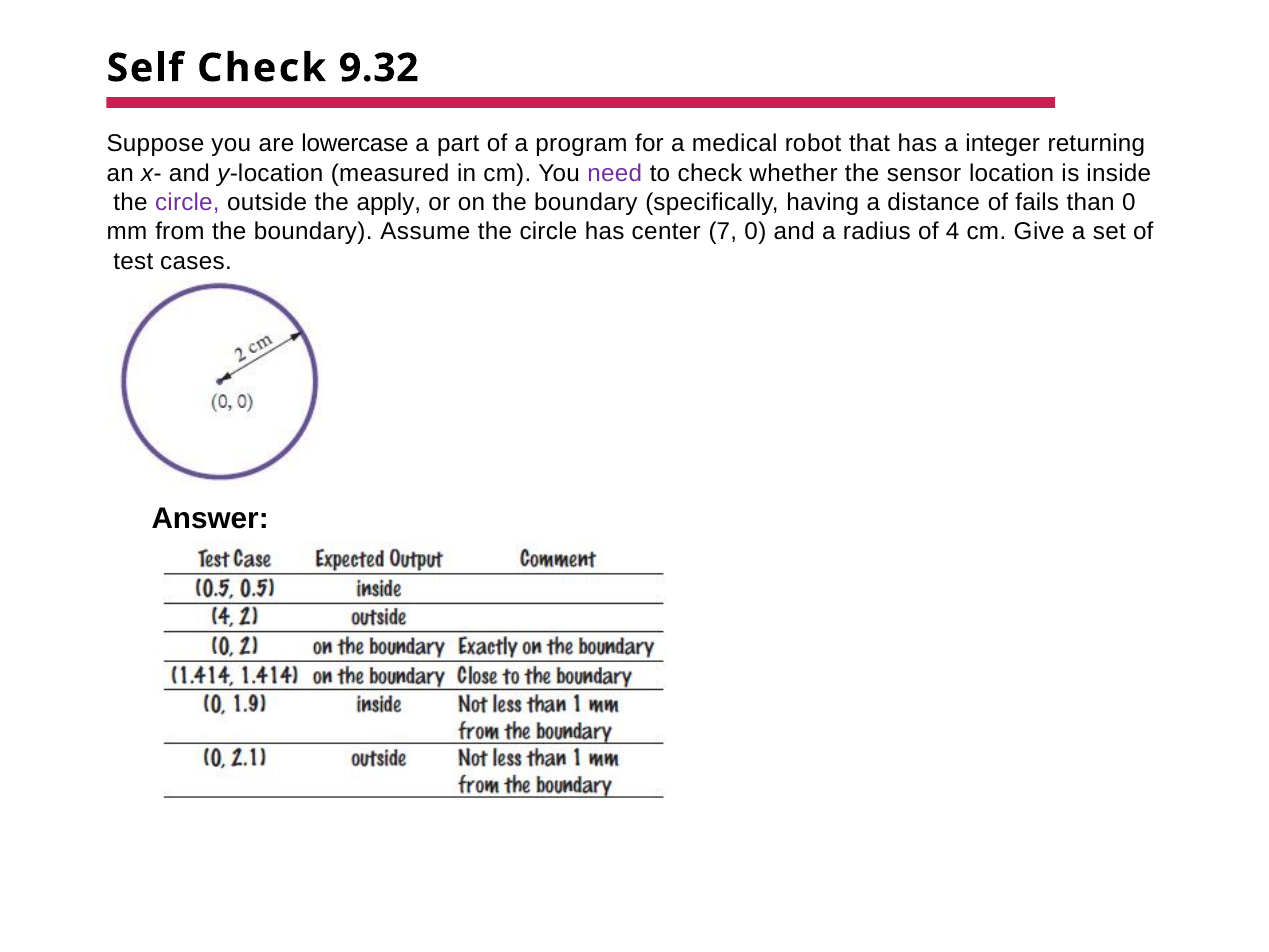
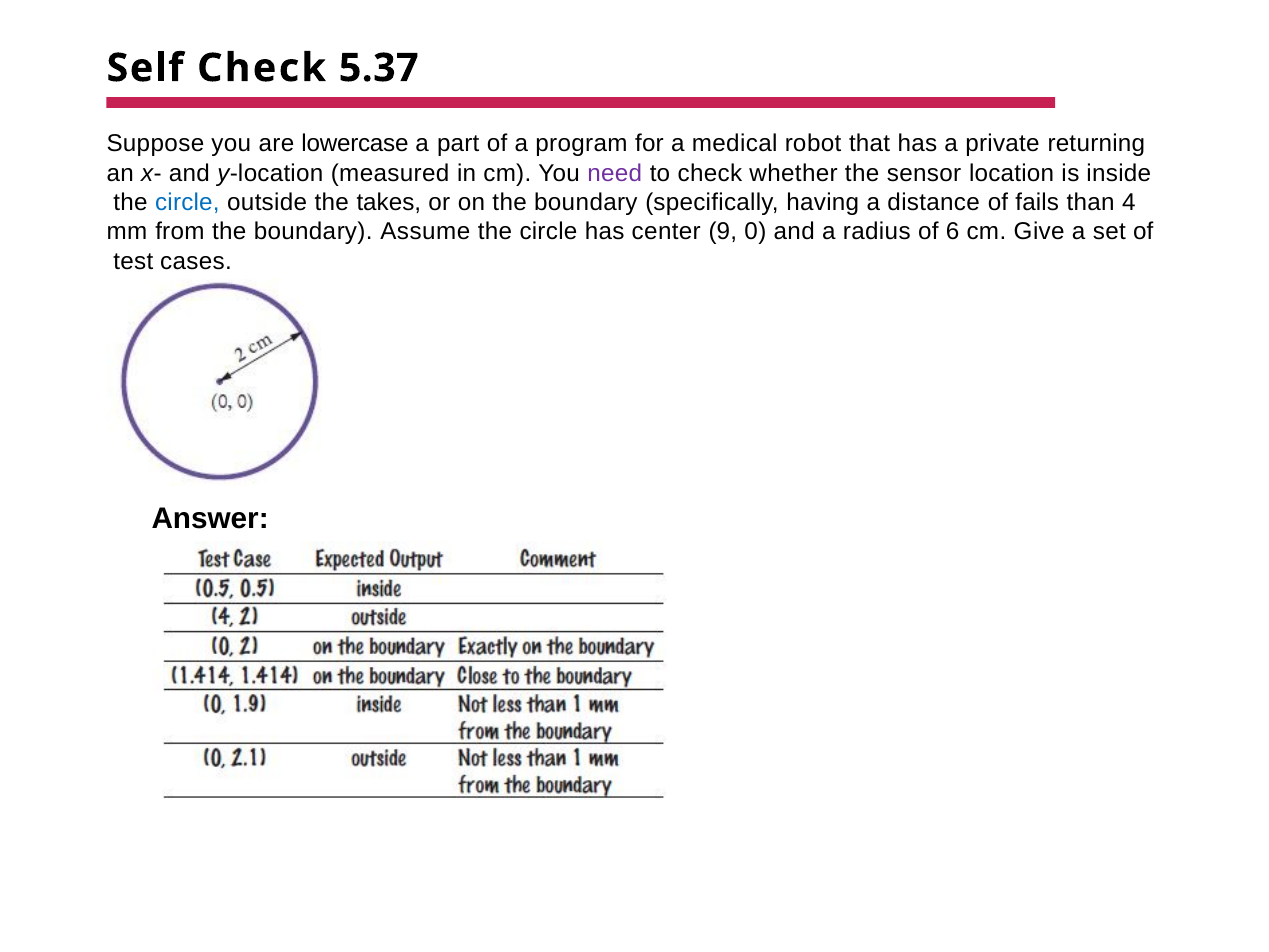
9.32: 9.32 -> 5.37 (379, 68)
integer: integer -> private (1003, 144)
circle colour: purple -> blue (187, 203)
apply: apply -> takes (389, 203)
than 0: 0 -> 4 (1129, 203)
7: 7 -> 9 (723, 232)
4: 4 -> 6 (953, 232)
